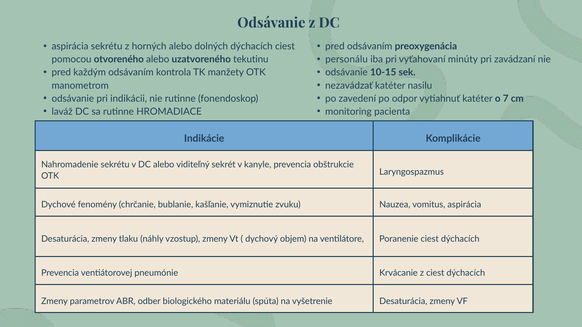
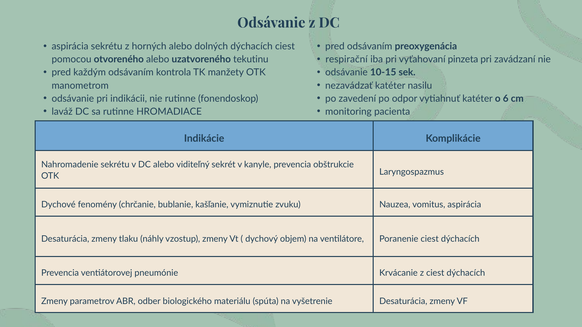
personálu: personálu -> respirační (347, 60)
minúty: minúty -> pinzeta (463, 60)
7: 7 -> 6 (506, 99)
